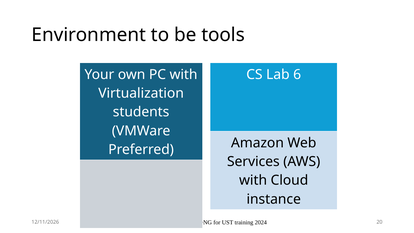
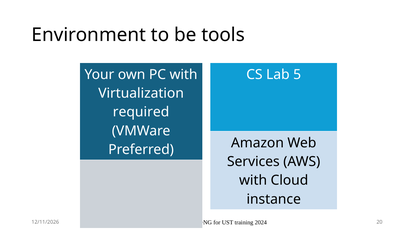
6: 6 -> 5 (297, 74)
students: students -> required (141, 112)
